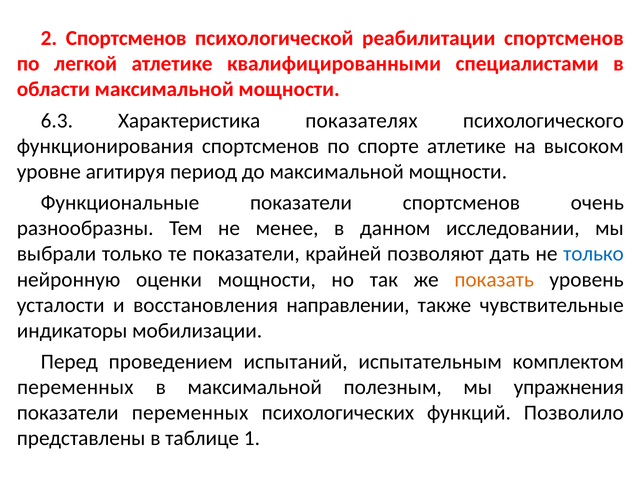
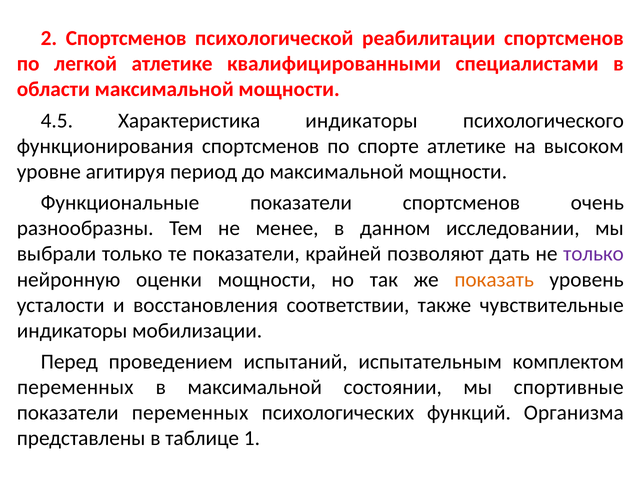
6.3: 6.3 -> 4.5 (57, 121)
Характеристика показателях: показателях -> индикаторы (361, 121)
только colour: blue -> purple (594, 254)
направлении: направлении -> соответствии (348, 305)
полезным: полезным -> состоянии (393, 388)
упражнения: упражнения -> спортивные (569, 388)
Позволило: Позволило -> Организма (574, 413)
